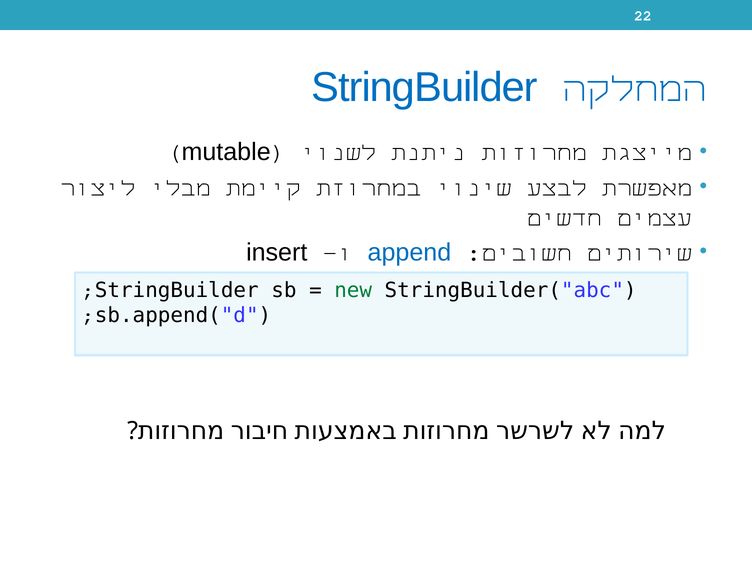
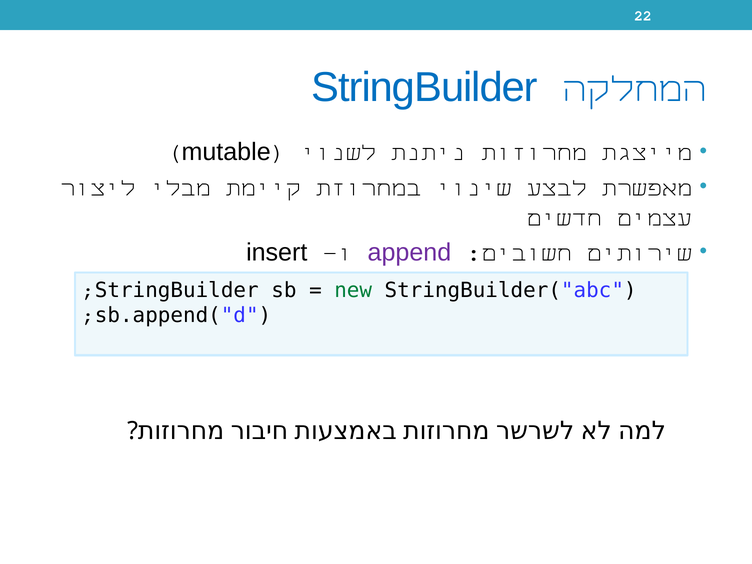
append colour: blue -> purple (409, 252)
